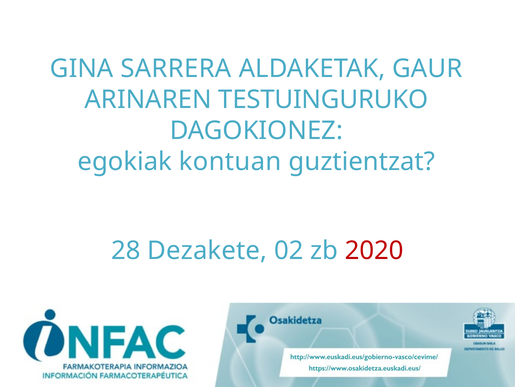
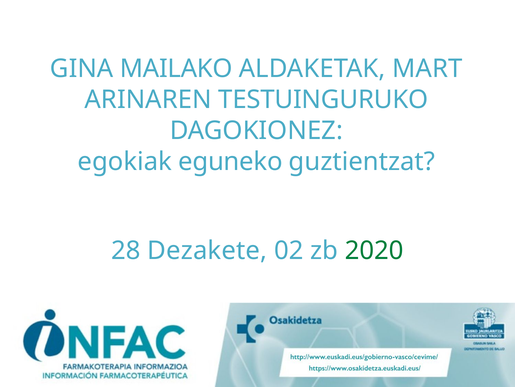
SARRERA: SARRERA -> MAILAKO (176, 69)
GAUR: GAUR -> MART (427, 69)
kontuan: kontuan -> eguneko (230, 161)
2020 colour: red -> green (374, 250)
